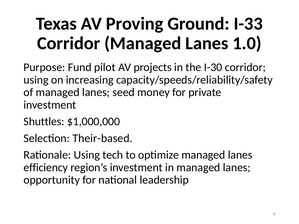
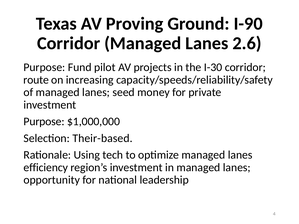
I-33: I-33 -> I-90 (248, 24)
1.0: 1.0 -> 2.6 (247, 43)
using: using -> route (36, 80)
Shuttles: Shuttles -> Purpose (44, 122)
